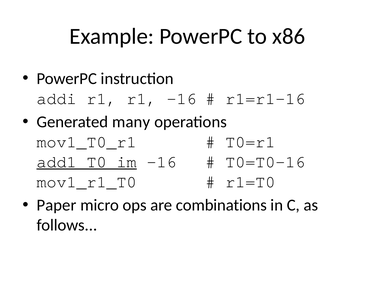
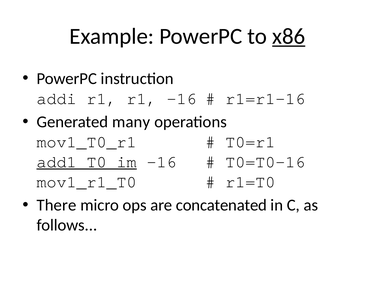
x86 underline: none -> present (289, 36)
Paper: Paper -> There (56, 205)
combinations: combinations -> concatenated (221, 205)
